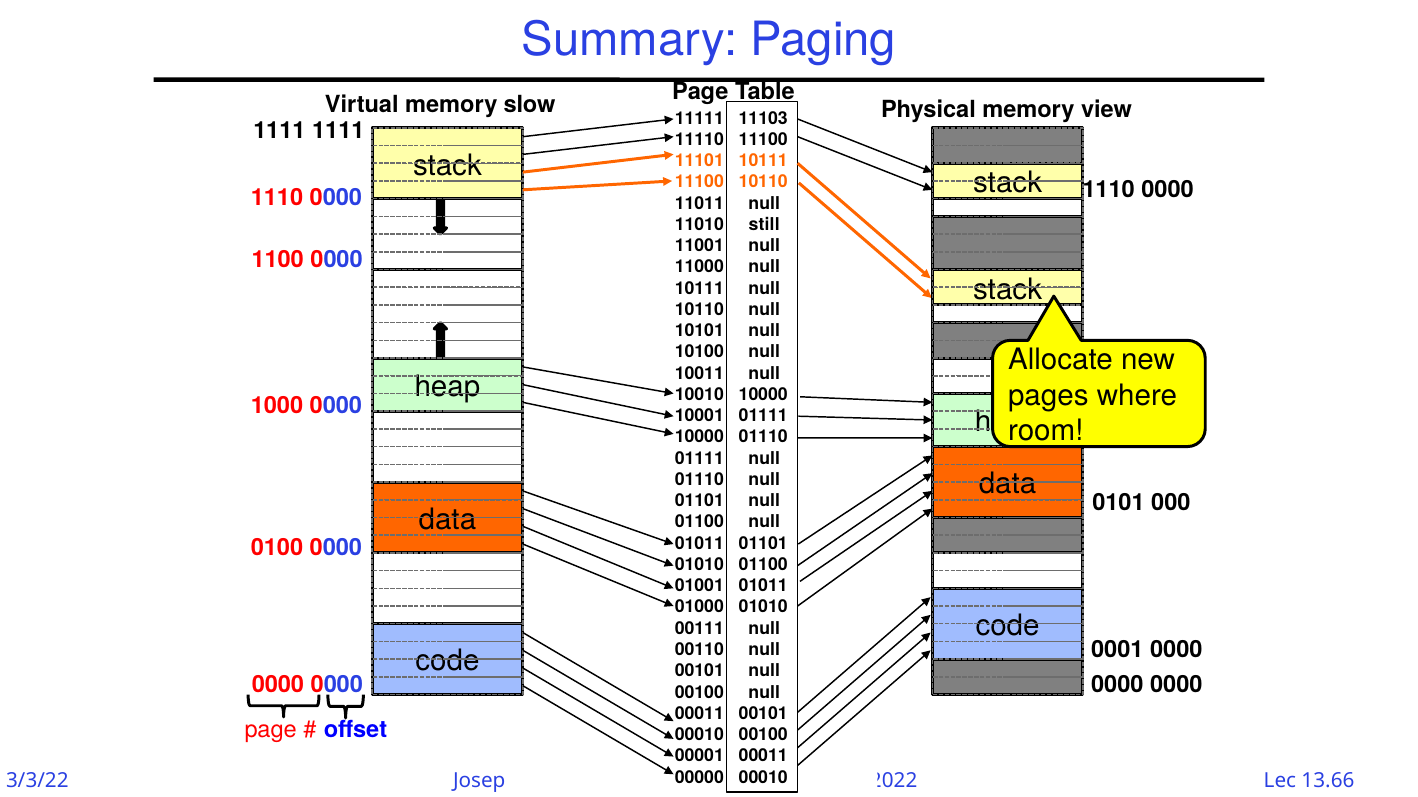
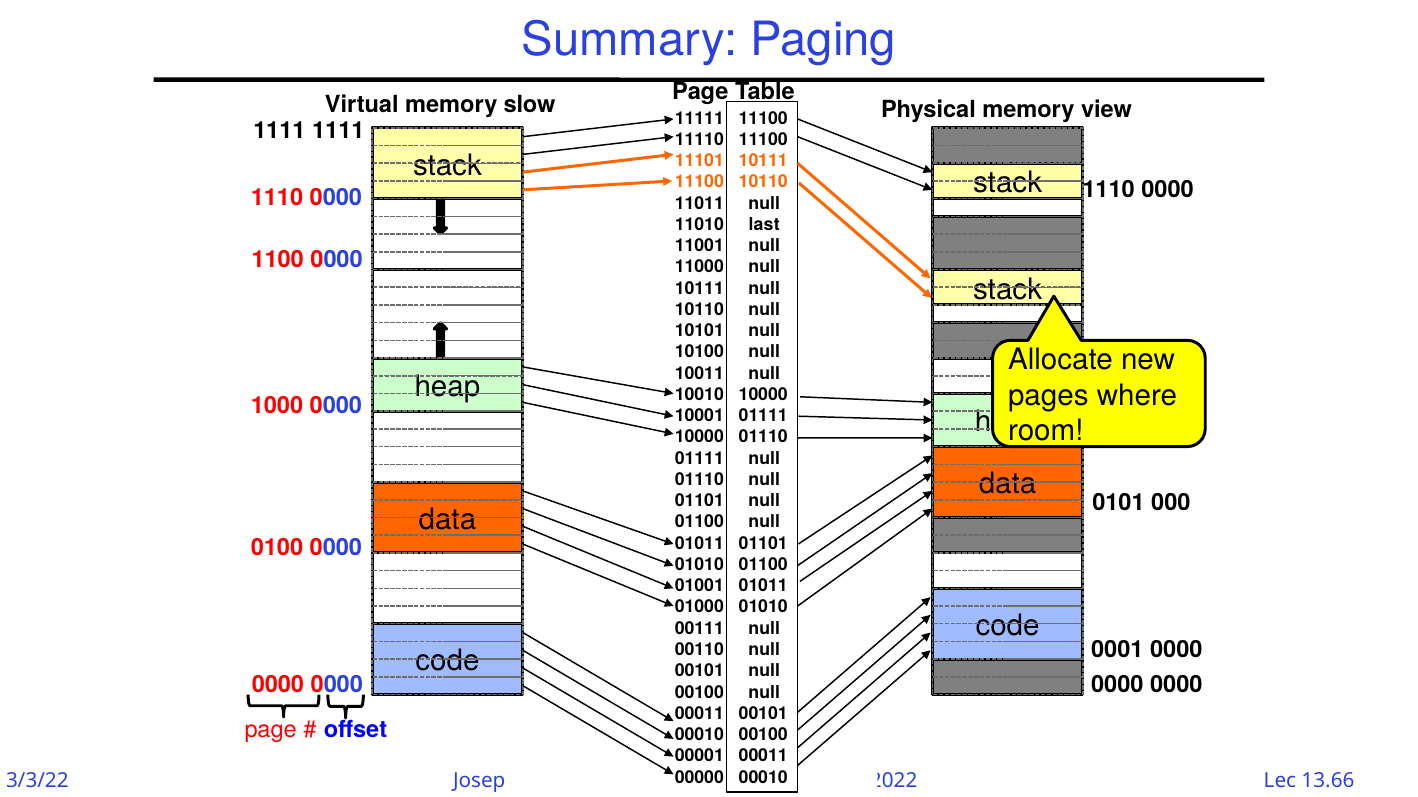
11111 11103: 11103 -> 11100 (763, 118)
still: still -> last (764, 225)
